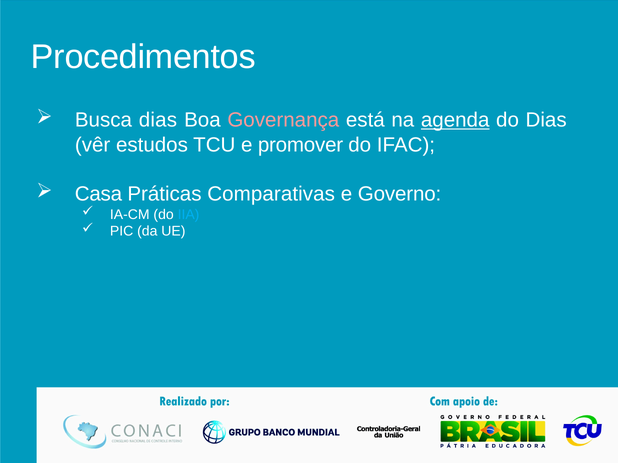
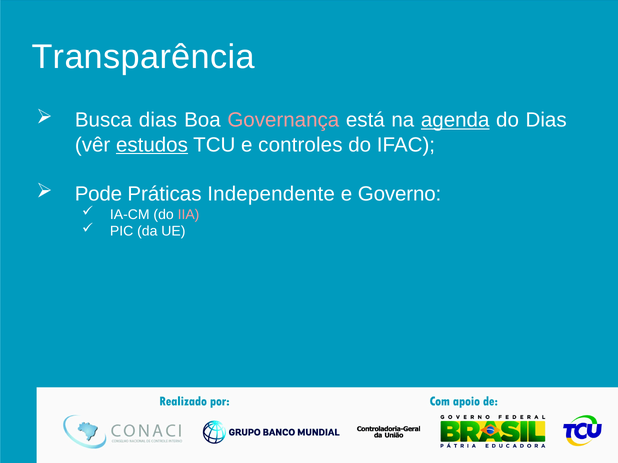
Procedimentos: Procedimentos -> Transparência (143, 57)
estudos underline: none -> present (152, 145)
promover: promover -> controles (300, 145)
Casa: Casa -> Pode (98, 194)
Comparativas: Comparativas -> Independente (271, 194)
IIA colour: light blue -> pink (189, 215)
